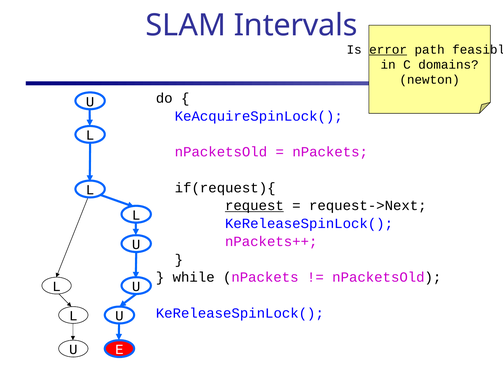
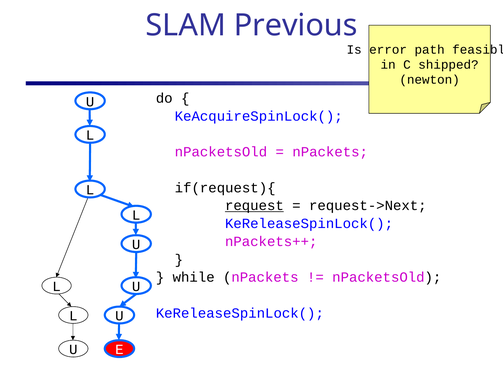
Intervals: Intervals -> Previous (296, 25)
error underline: present -> none (388, 49)
domains: domains -> shipped (448, 65)
